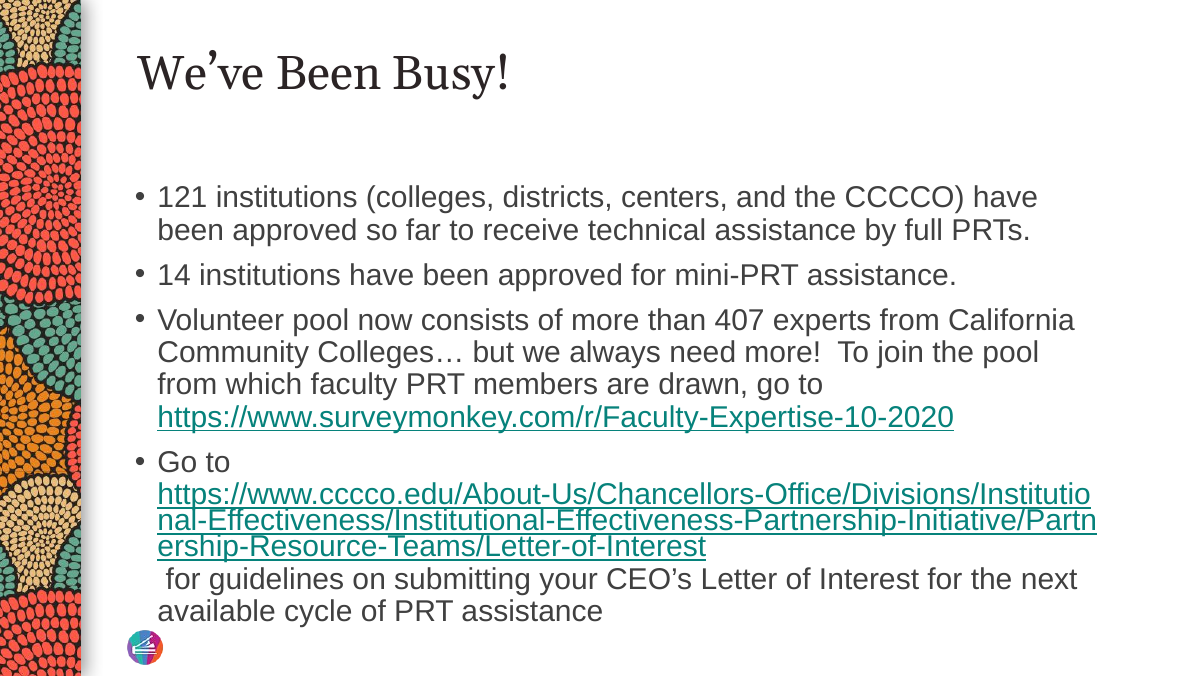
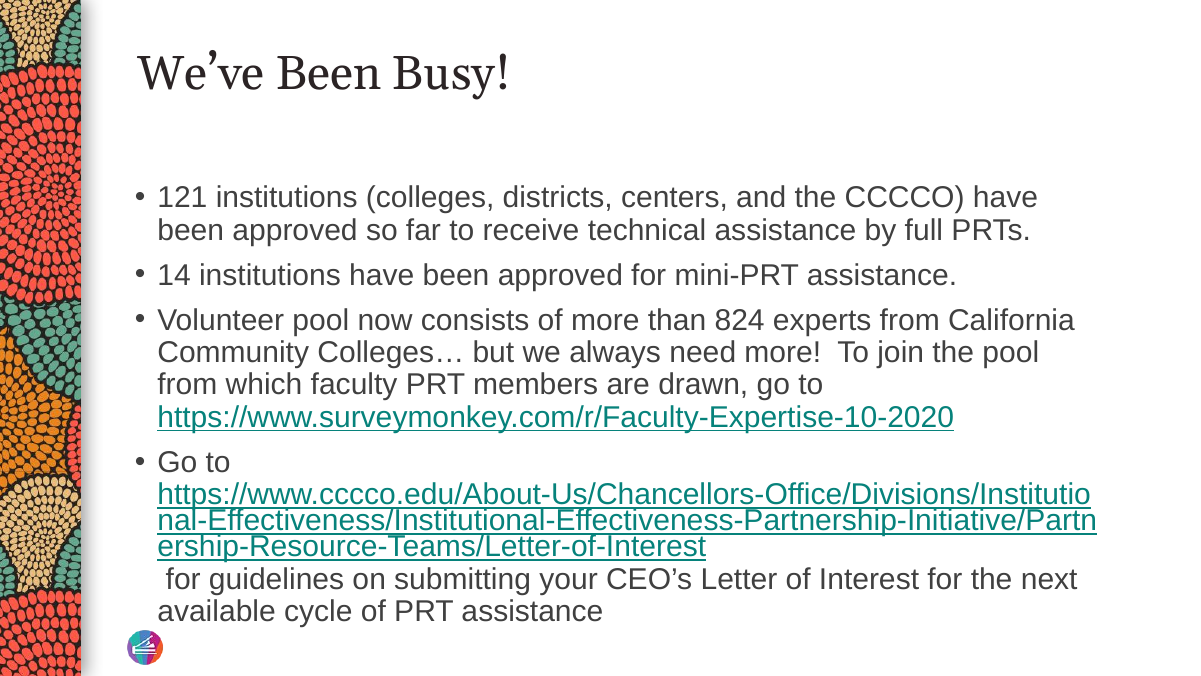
407: 407 -> 824 (740, 320)
